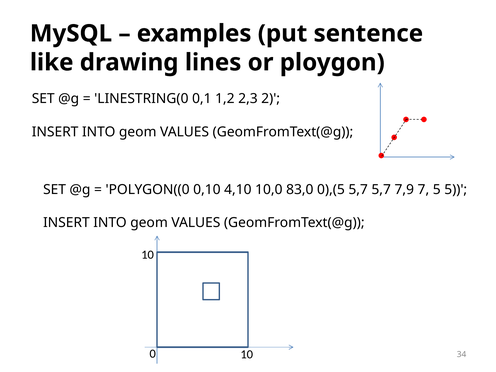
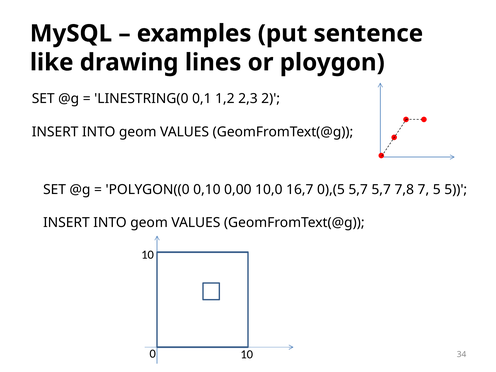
4,10: 4,10 -> 0,00 (238, 190)
83,0: 83,0 -> 16,7 (300, 190)
7,9: 7,9 -> 7,8 (404, 190)
